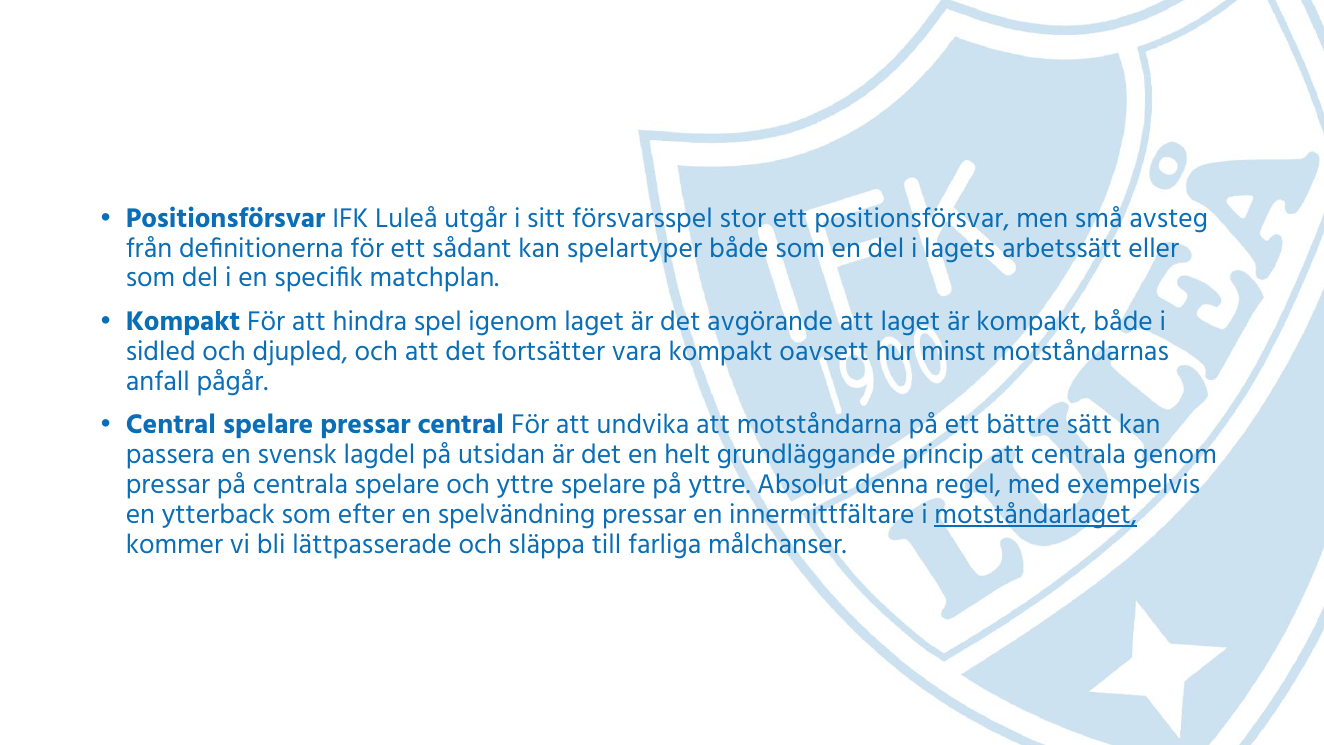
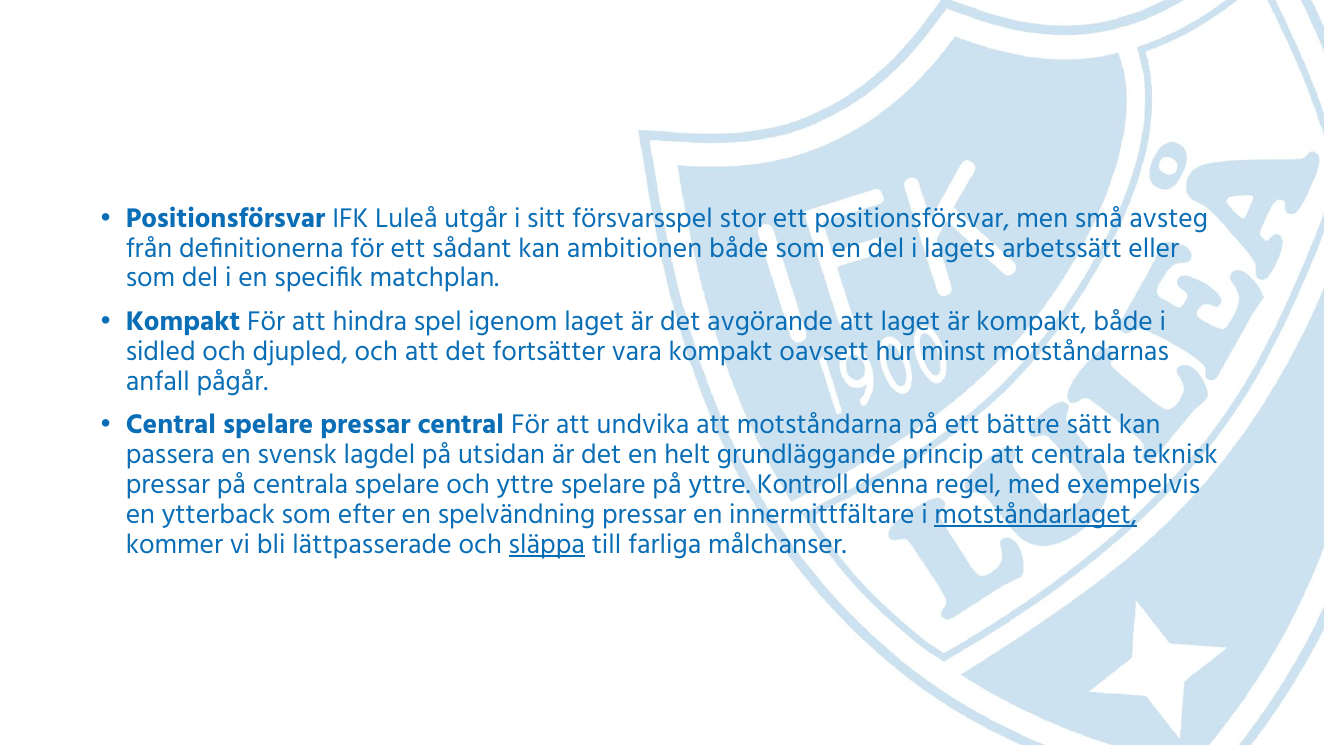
spelartyper: spelartyper -> ambitionen (635, 248)
genom: genom -> teknisk (1175, 454)
Absolut: Absolut -> Kontroll (803, 484)
släppa underline: none -> present (547, 544)
